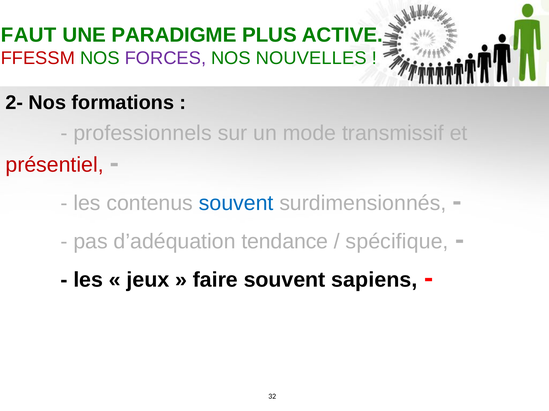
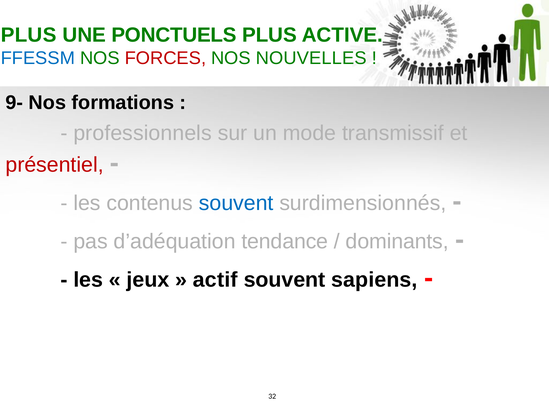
FAUT: FAUT -> PLUS (29, 35)
PARADIGME: PARADIGME -> PONCTUELS (174, 35)
FFESSM colour: red -> blue (38, 58)
FORCES colour: purple -> red (165, 58)
2-: 2- -> 9- (14, 103)
spécifique: spécifique -> dominants (397, 242)
faire: faire -> actif (215, 280)
